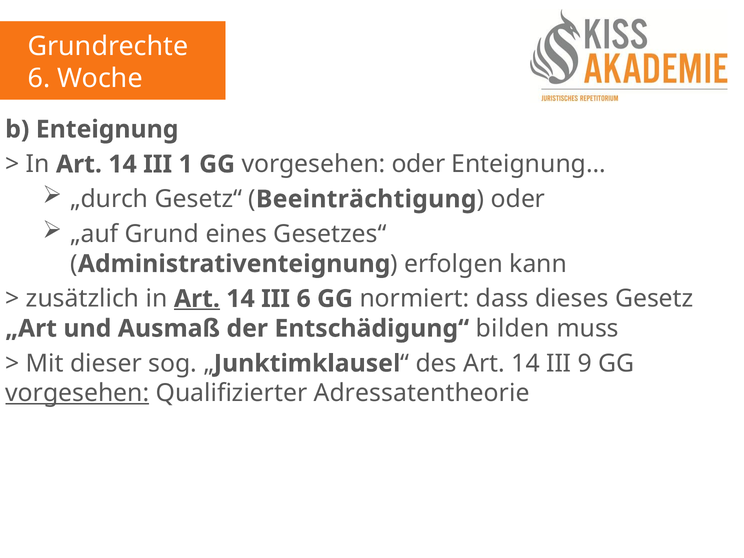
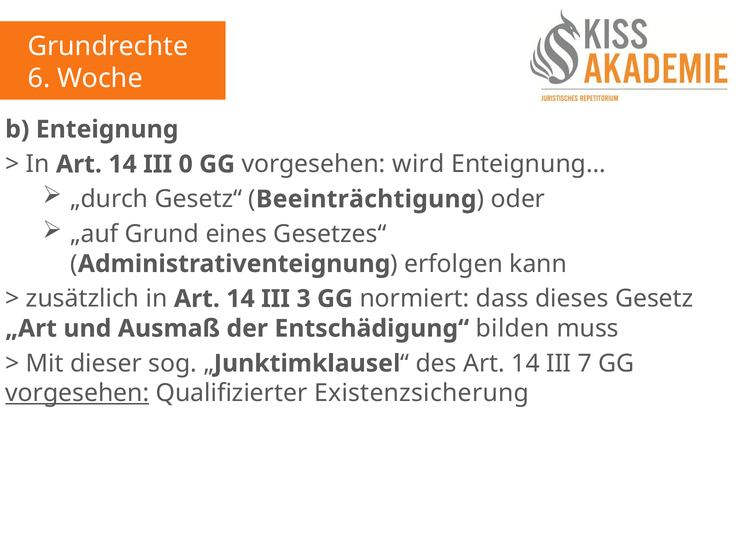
1: 1 -> 0 (186, 164)
vorgesehen oder: oder -> wird (418, 164)
Art underline: present -> none (197, 299)
III 6: 6 -> 3 (304, 299)
9: 9 -> 7 (585, 363)
Adressatentheorie: Adressatentheorie -> Existenzsicherung (422, 393)
